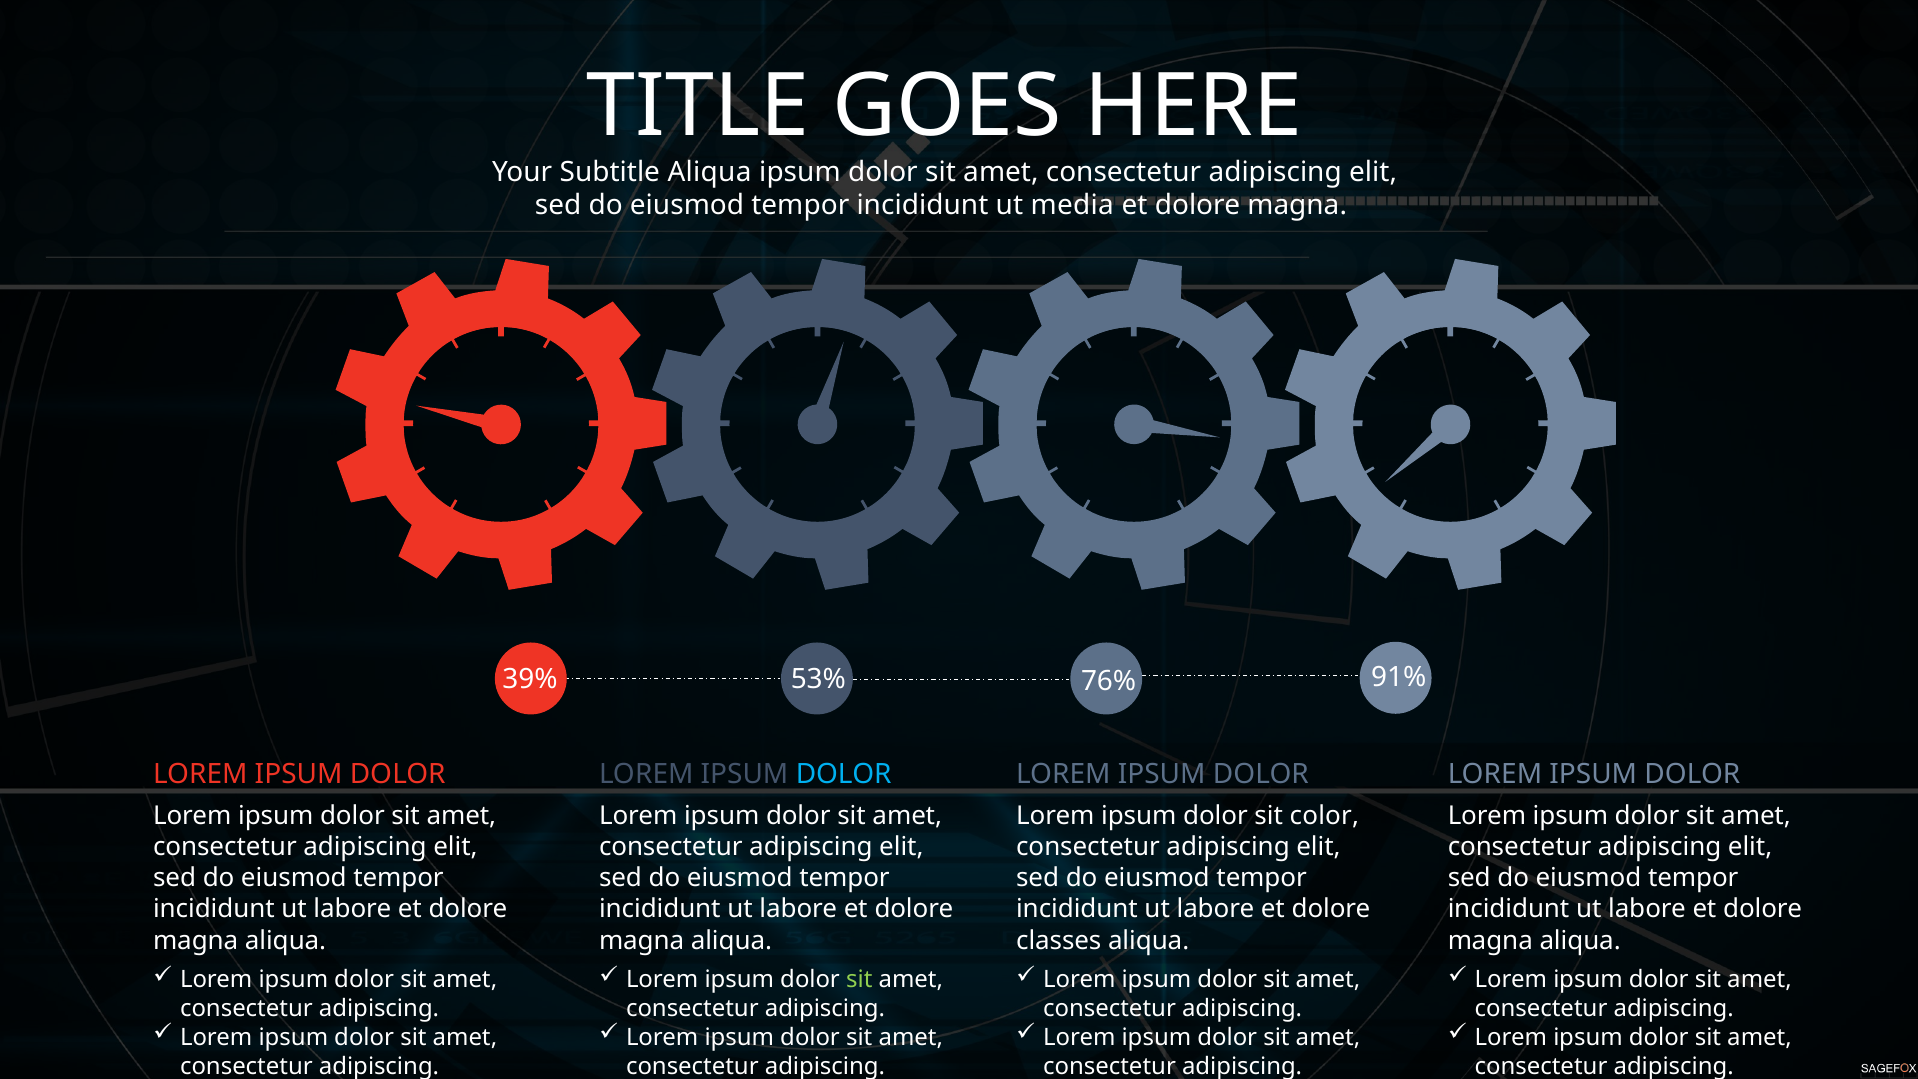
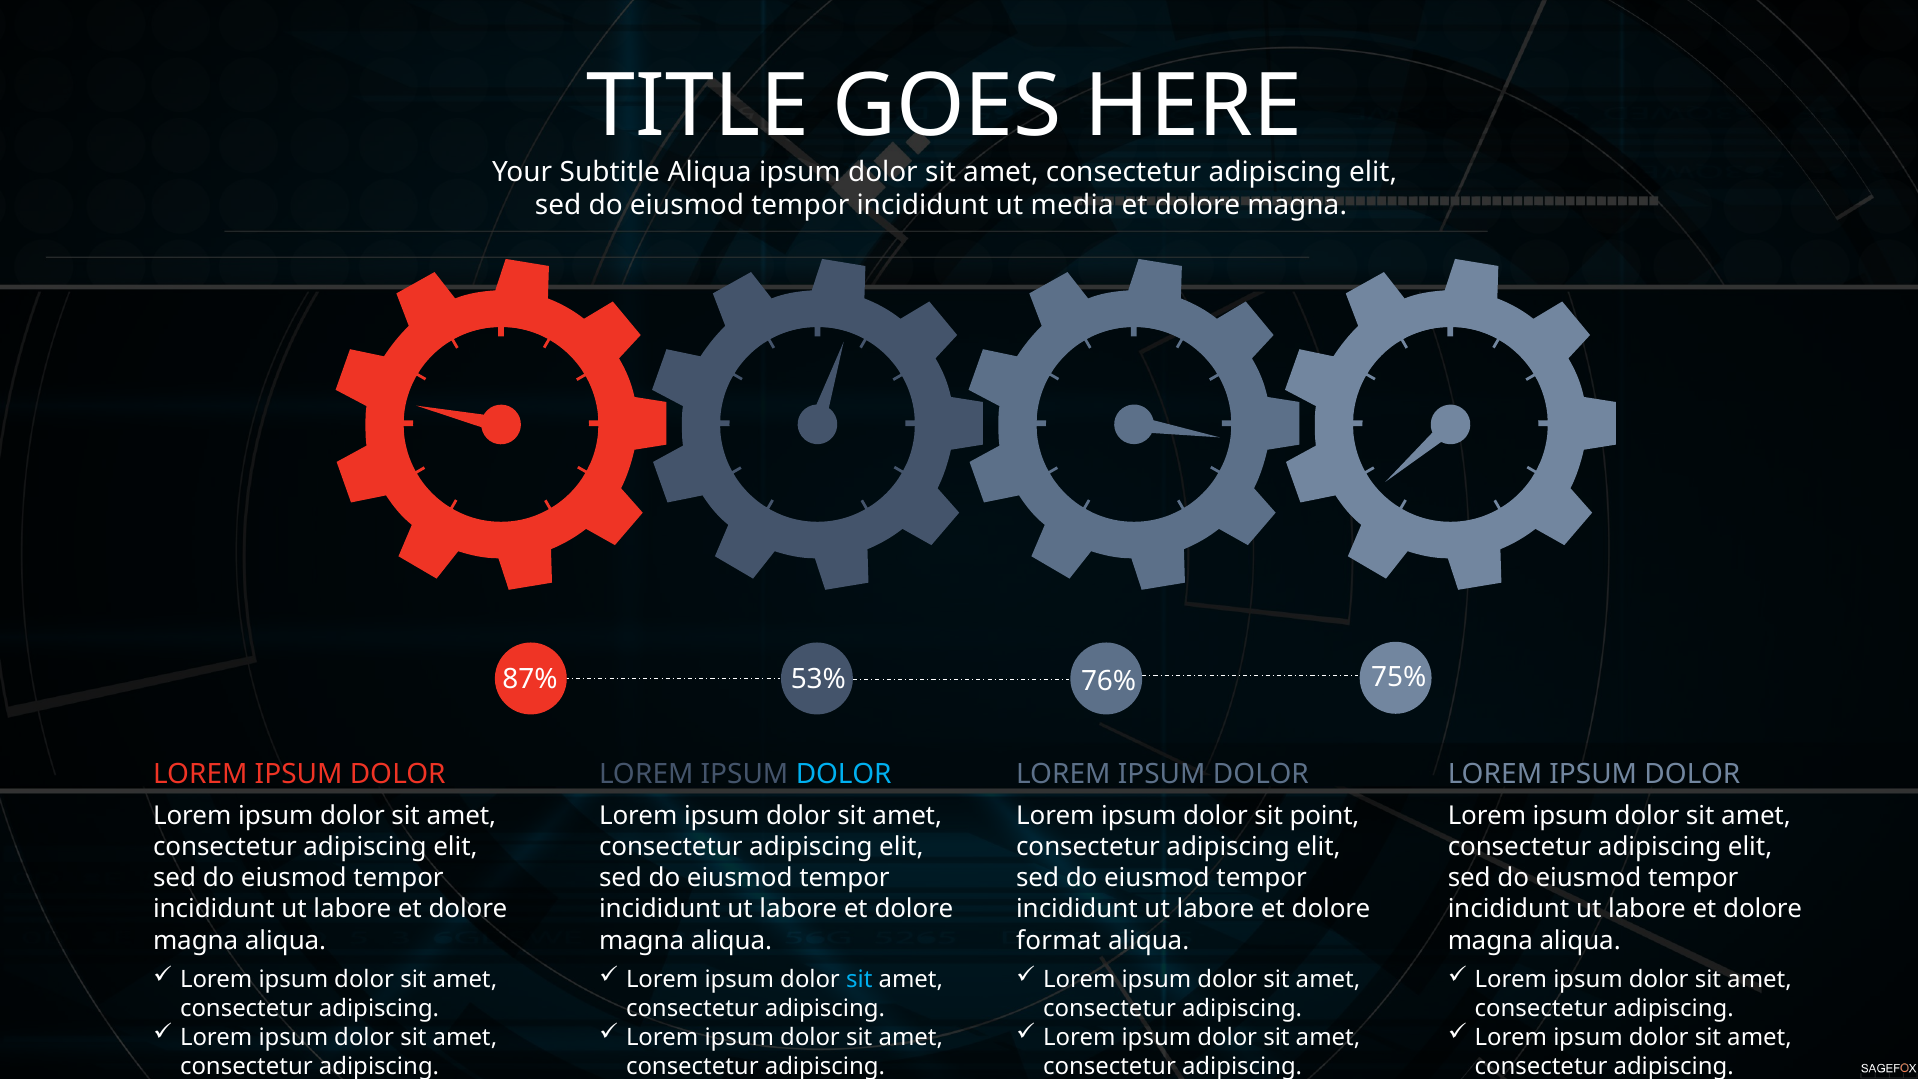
39%: 39% -> 87% (530, 679)
91%: 91% -> 75% (1399, 677)
color: color -> point (1325, 816)
classes: classes -> format (1059, 940)
sit colour: light green -> light blue (859, 980)
